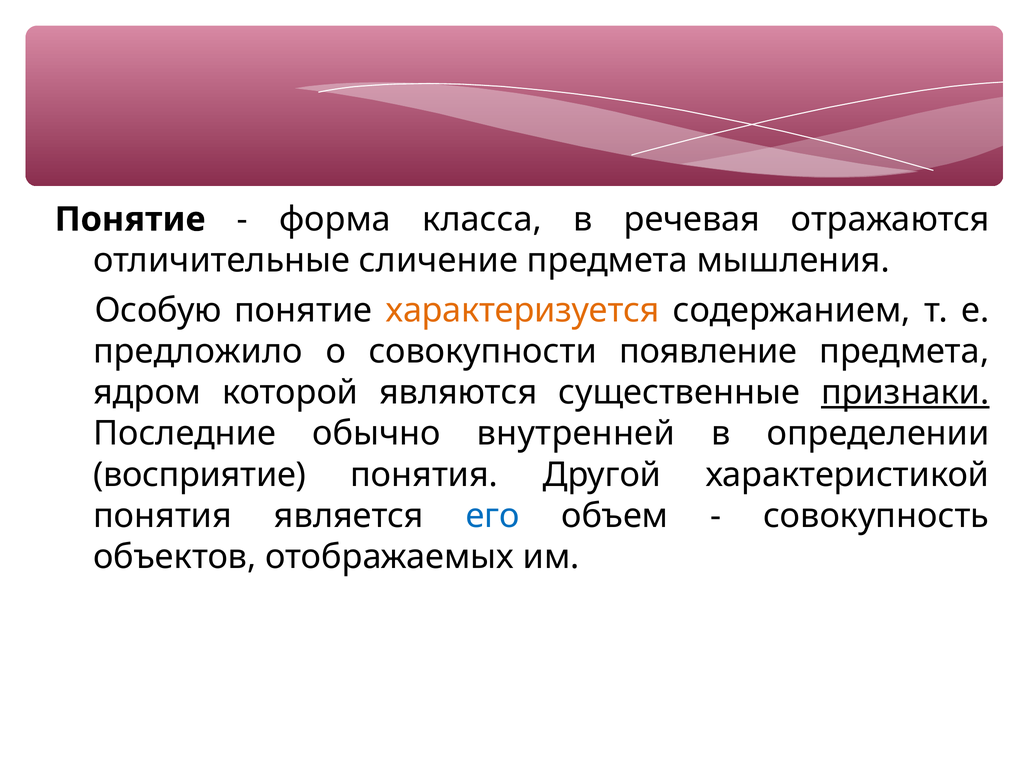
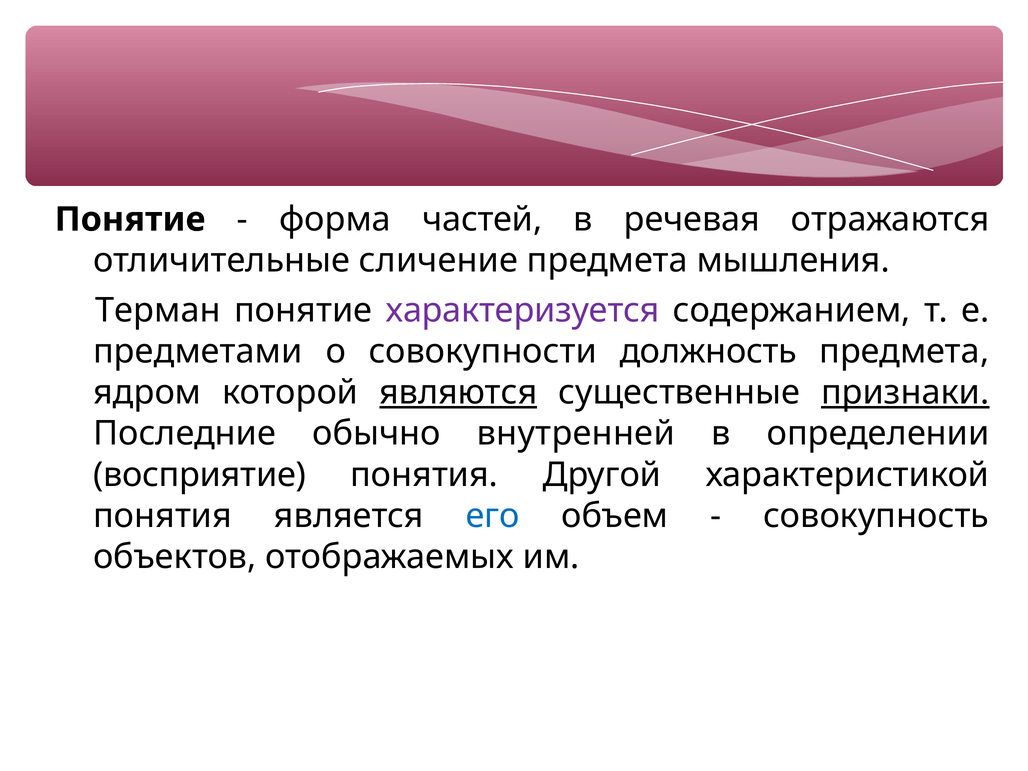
класса: класса -> частей (482, 219)
Особую: Особую -> Терман (158, 310)
характеризуется colour: orange -> purple (523, 310)
предложило: предложило -> предметами (198, 351)
появление: появление -> должность (708, 351)
являются underline: none -> present (458, 392)
